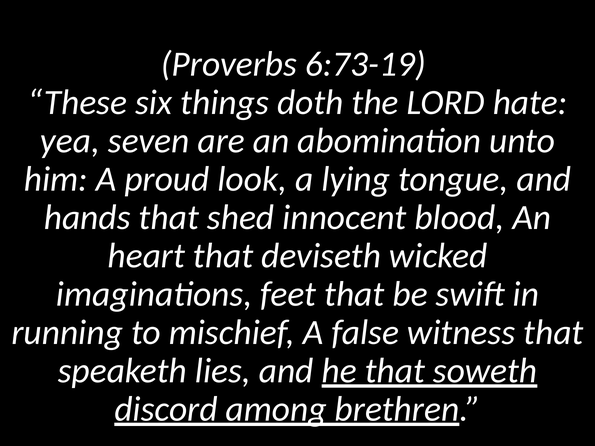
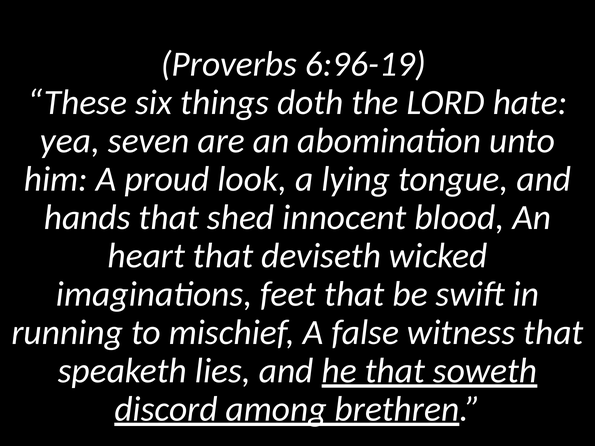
6:73-19: 6:73-19 -> 6:96-19 (365, 64)
